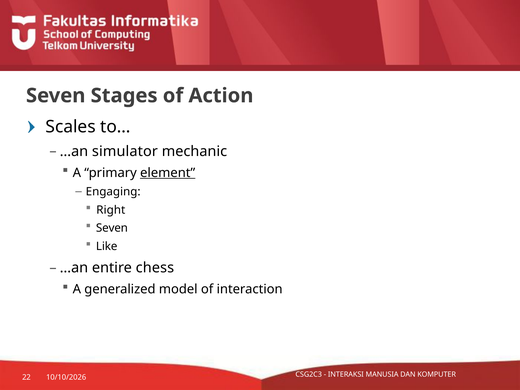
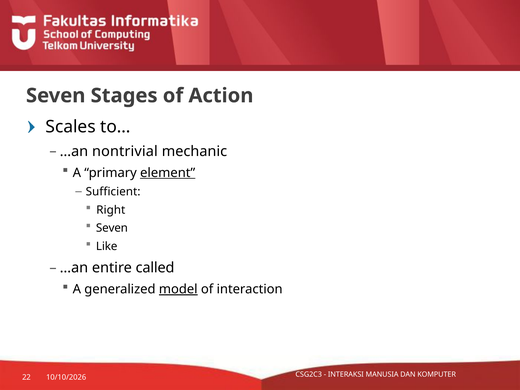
simulator: simulator -> nontrivial (125, 151)
Engaging: Engaging -> Sufficient (113, 192)
chess: chess -> called (155, 268)
model underline: none -> present (178, 289)
